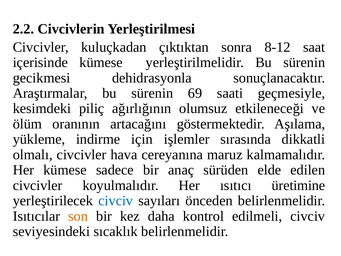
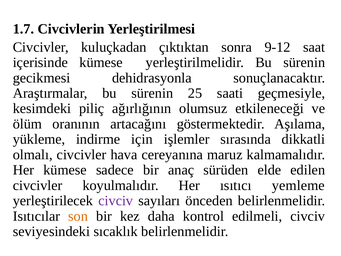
2.2: 2.2 -> 1.7 (23, 29)
8-12: 8-12 -> 9-12 (278, 47)
69: 69 -> 25 (195, 93)
üretimine: üretimine -> yemleme (298, 185)
civciv colour: blue -> purple (116, 201)
